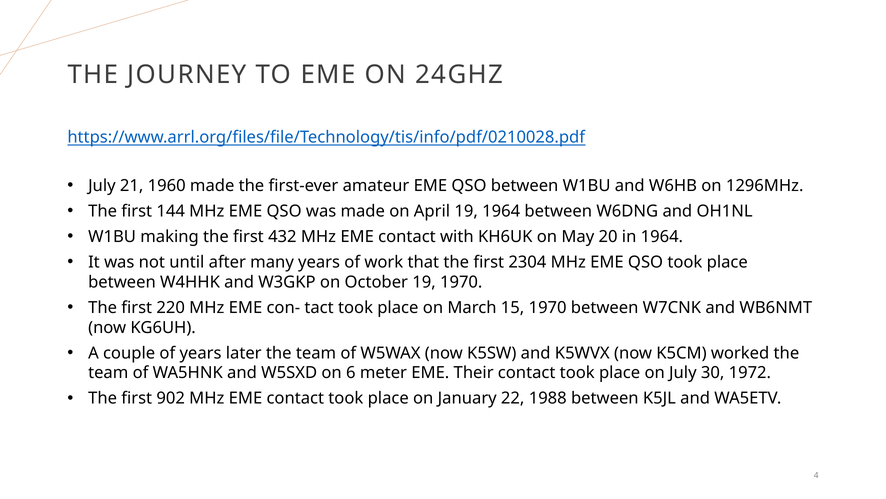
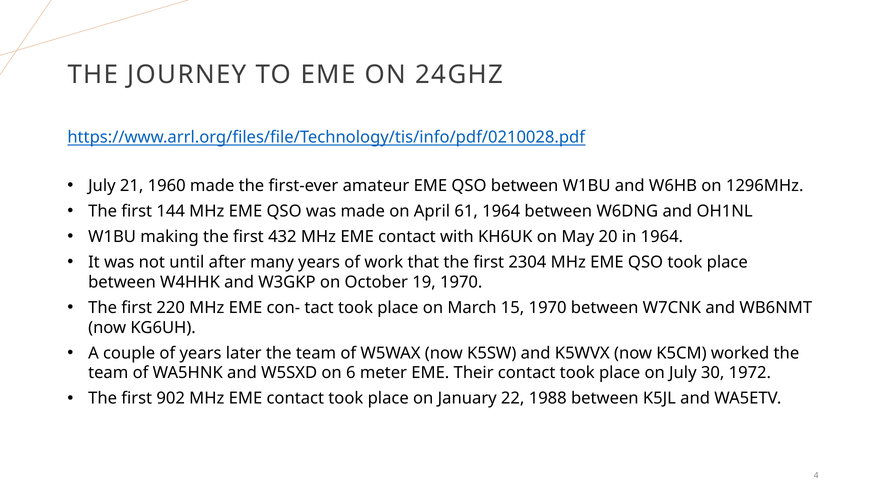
April 19: 19 -> 61 (466, 211)
